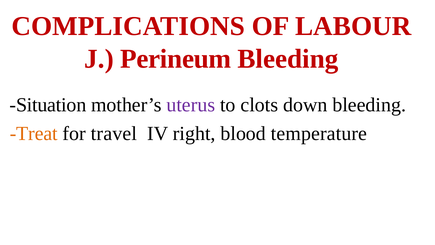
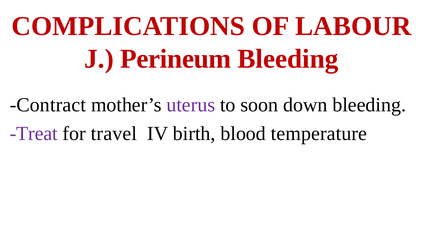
Situation: Situation -> Contract (48, 105)
clots: clots -> soon (259, 105)
Treat colour: orange -> purple (34, 133)
right: right -> birth (194, 133)
